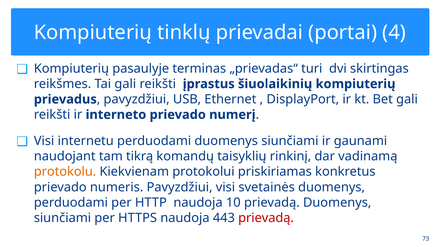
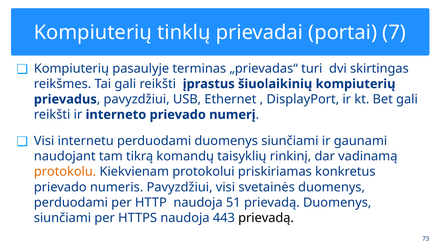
4: 4 -> 7 (394, 33)
10: 10 -> 51 (233, 203)
prievadą colour: red -> black (266, 218)
